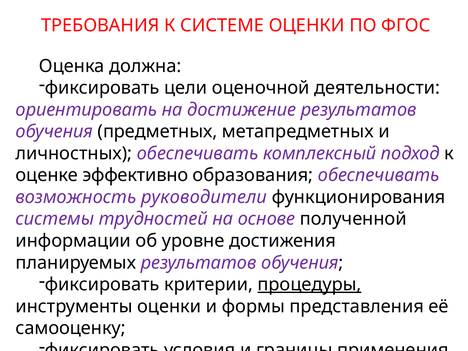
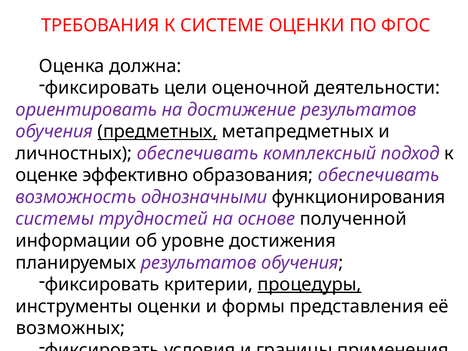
предметных underline: none -> present (157, 132)
руководители: руководители -> однозначными (204, 197)
самооценку: самооценку -> возможных (71, 328)
